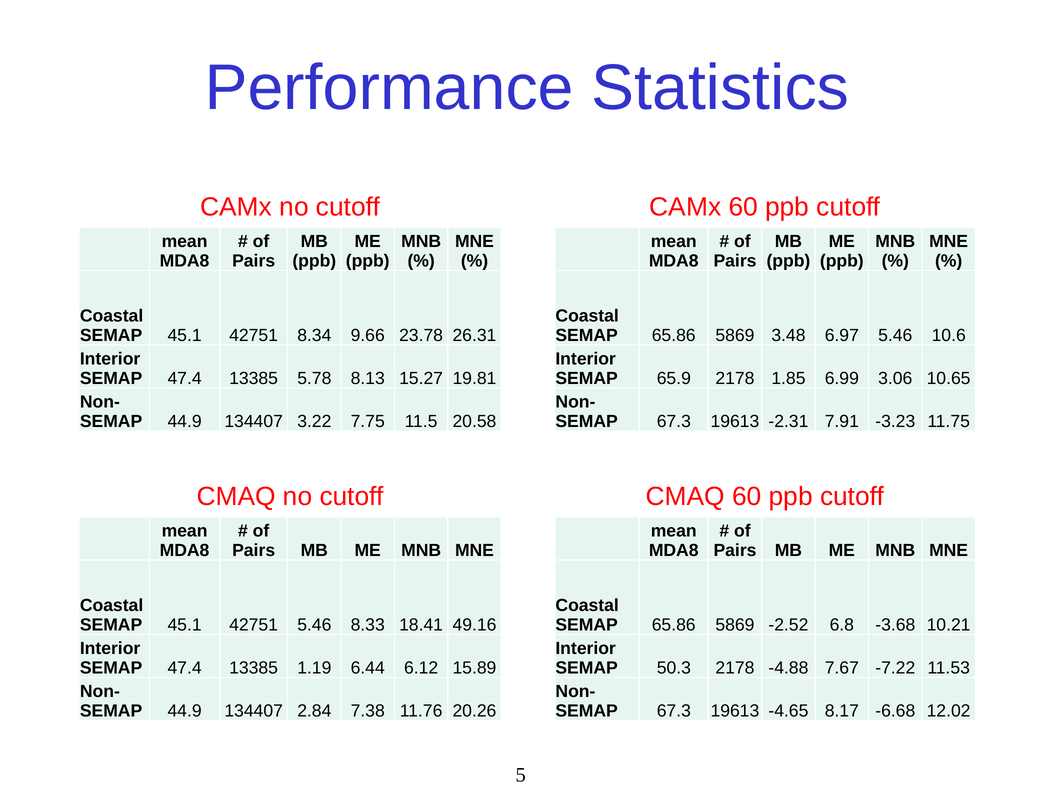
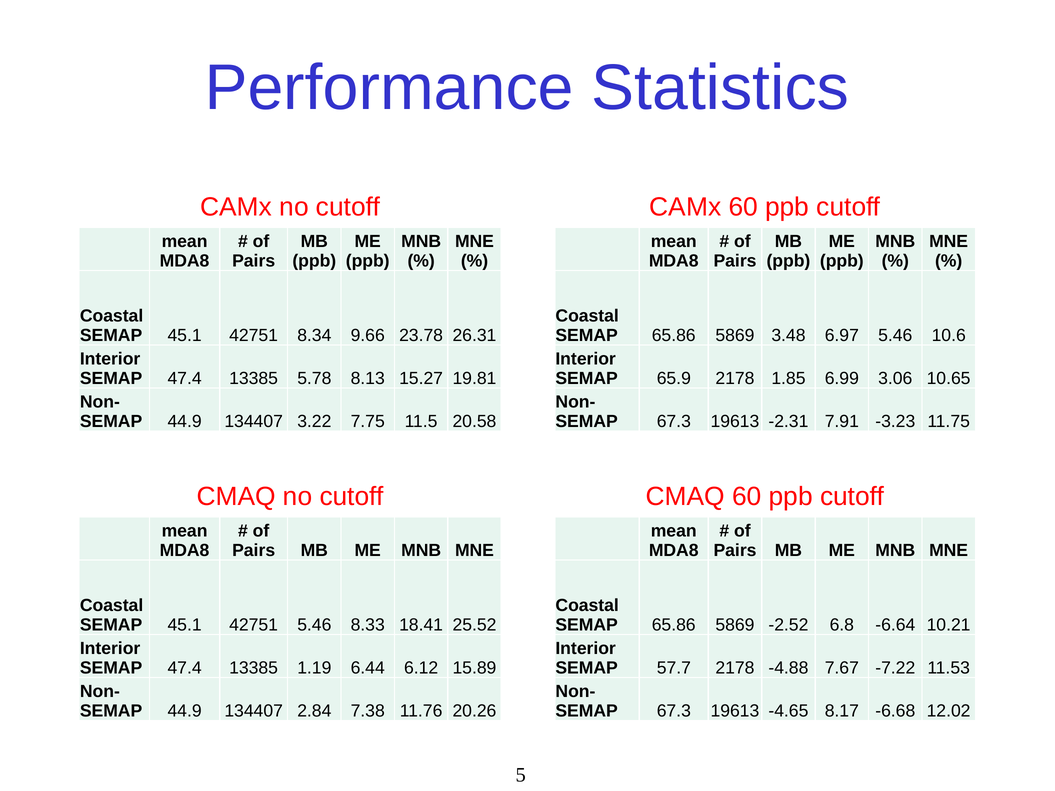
49.16: 49.16 -> 25.52 (474, 625)
-3.68: -3.68 -> -6.64 (895, 625)
50.3: 50.3 -> 57.7 (674, 668)
